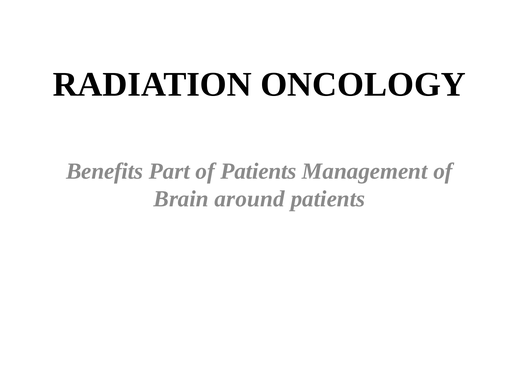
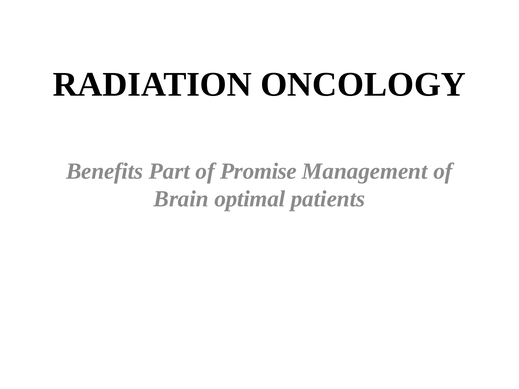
of Patients: Patients -> Promise (258, 171)
around: around -> optimal (250, 199)
